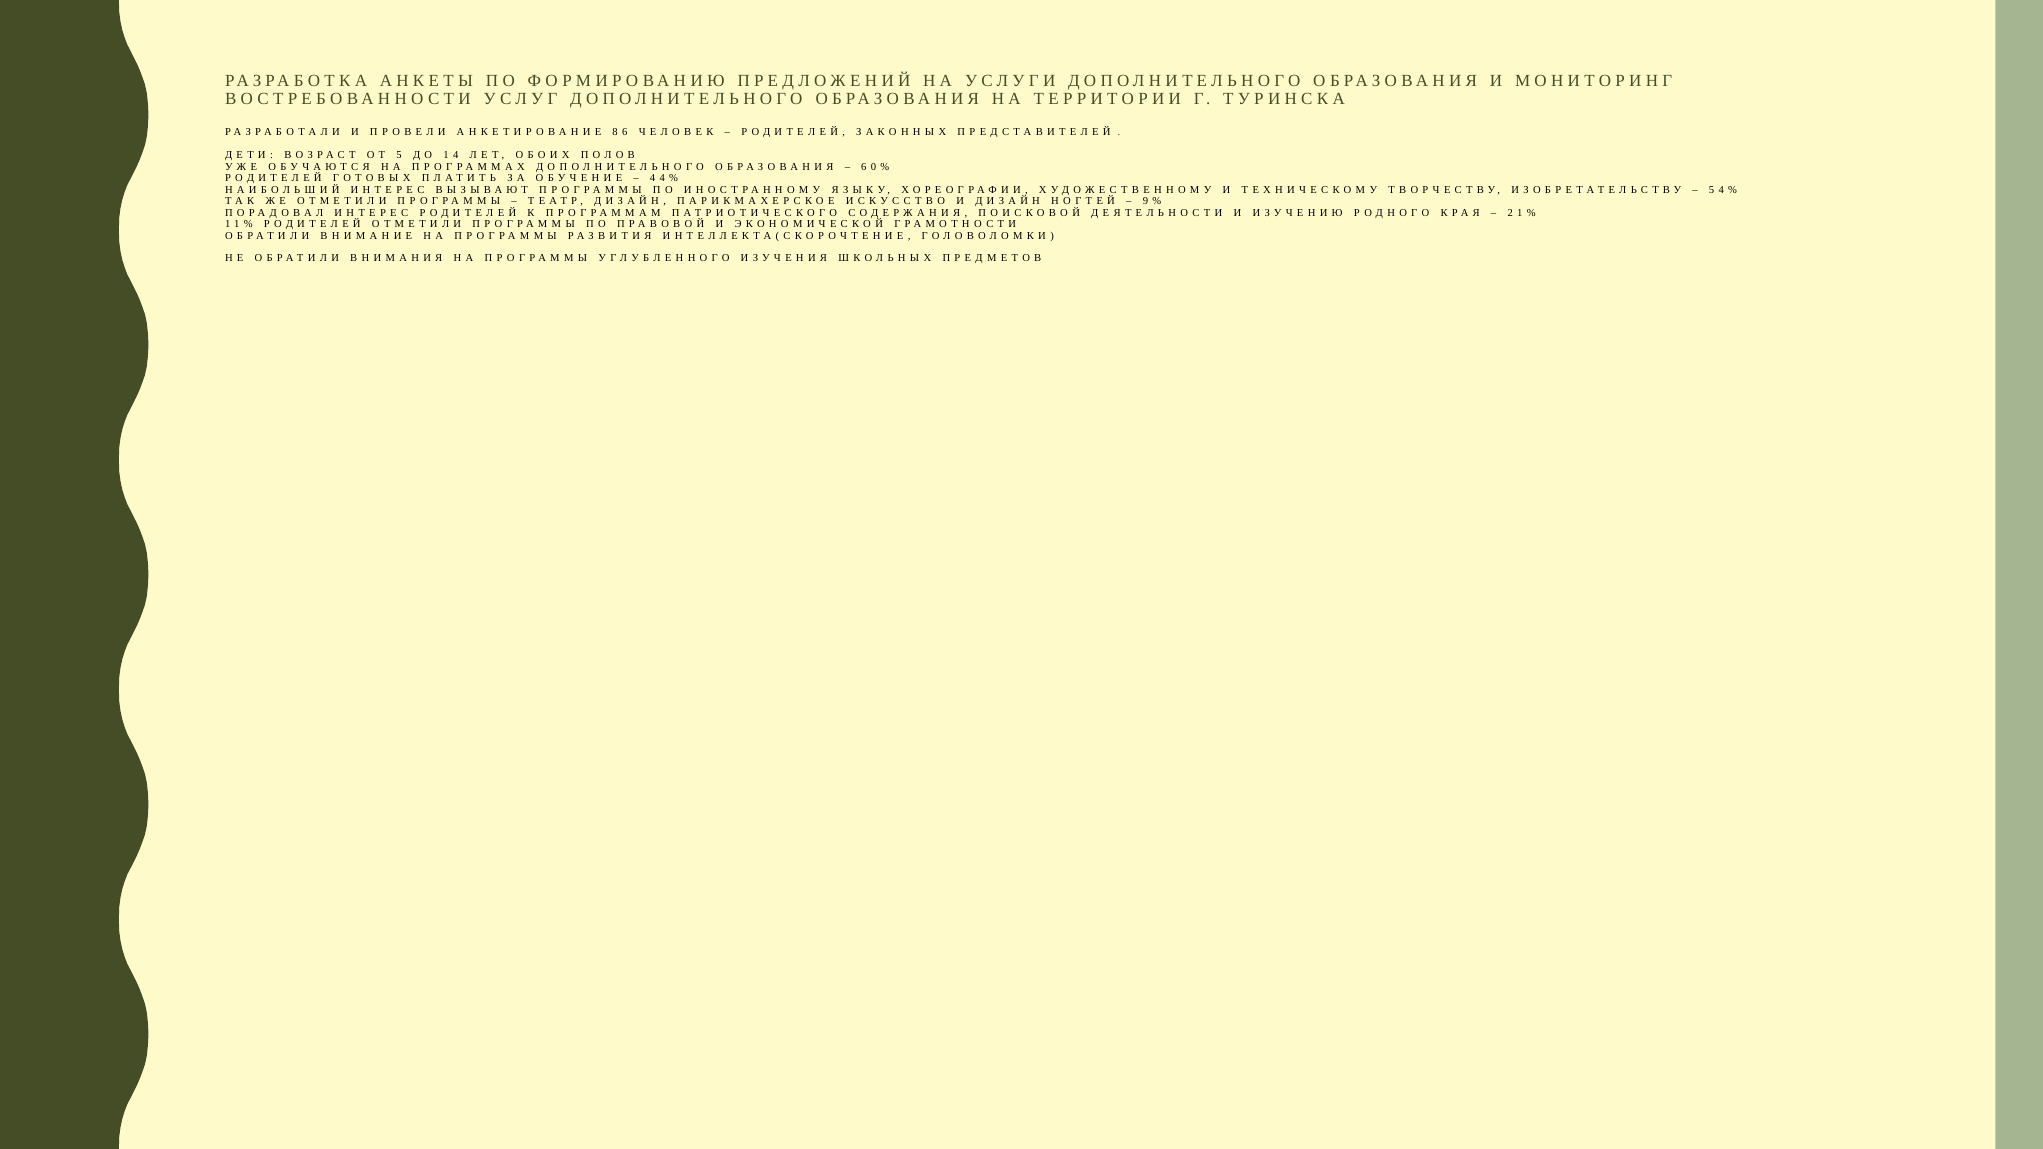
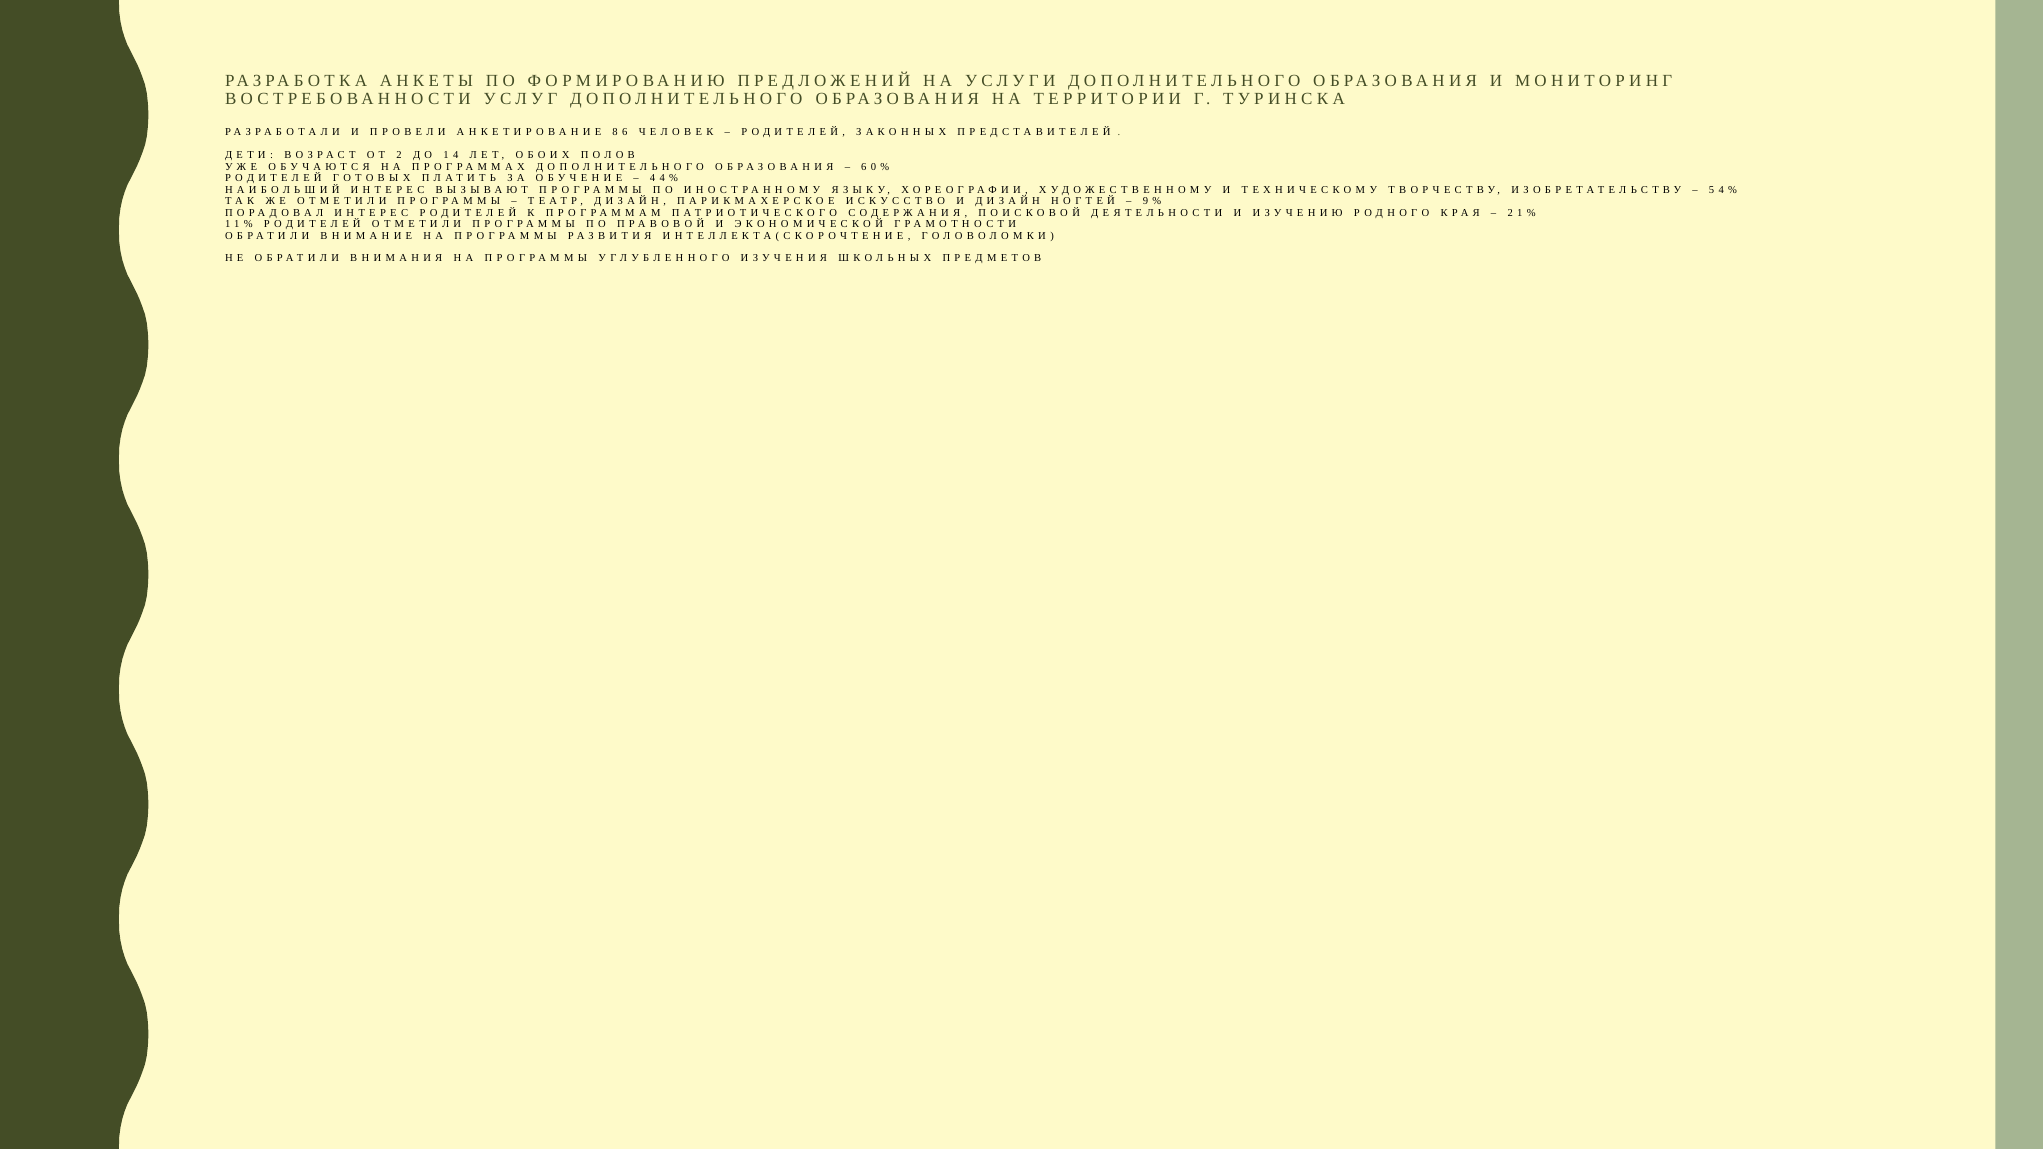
5: 5 -> 2 (399, 155)
